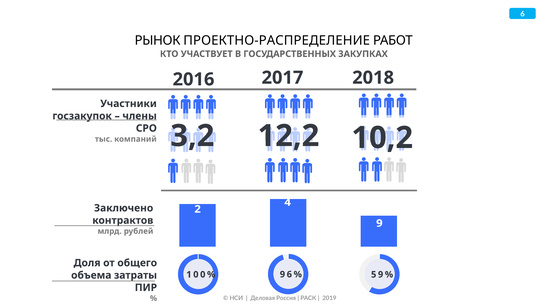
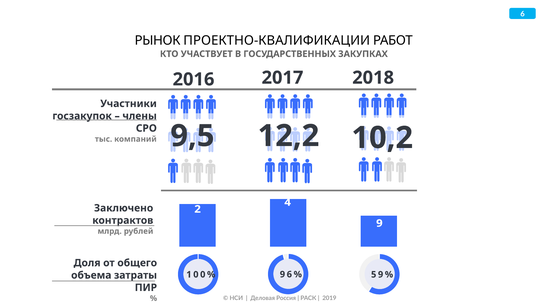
ПРОЕКТНО-РАСПРЕДЕЛЕНИЕ: ПРОЕКТНО-РАСПРЕДЕЛЕНИЕ -> ПРОЕКТНО-КВАЛИФИКАЦИИ (277, 41)
3,2: 3,2 -> 9,5 (192, 136)
